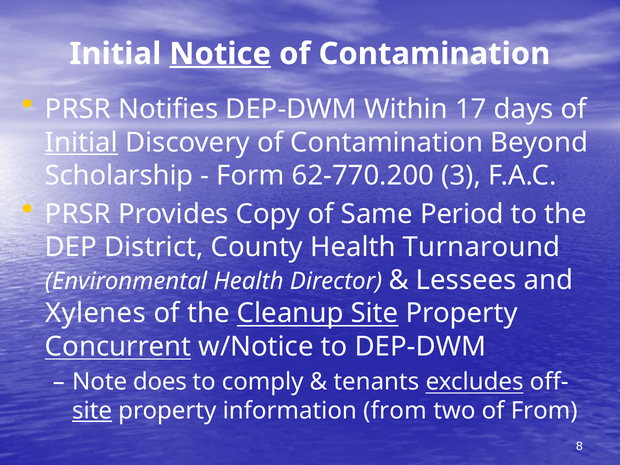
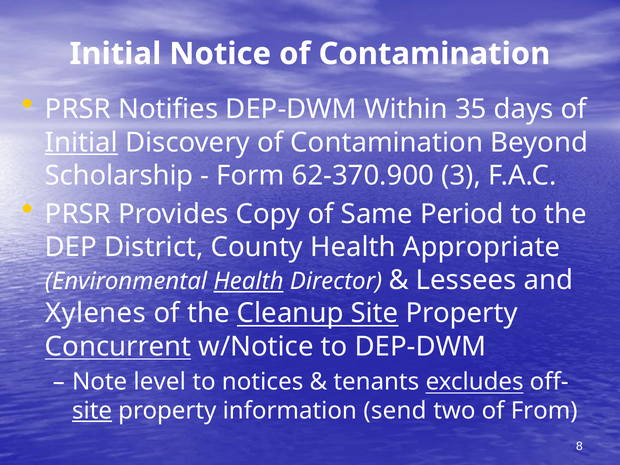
Notice underline: present -> none (220, 54)
17: 17 -> 35 (471, 109)
62-770.200: 62-770.200 -> 62-370.900 (363, 176)
Turnaround: Turnaround -> Appropriate (482, 247)
Health underline: none -> present (249, 281)
does: does -> level (160, 382)
comply: comply -> notices (263, 382)
information from: from -> send (395, 411)
